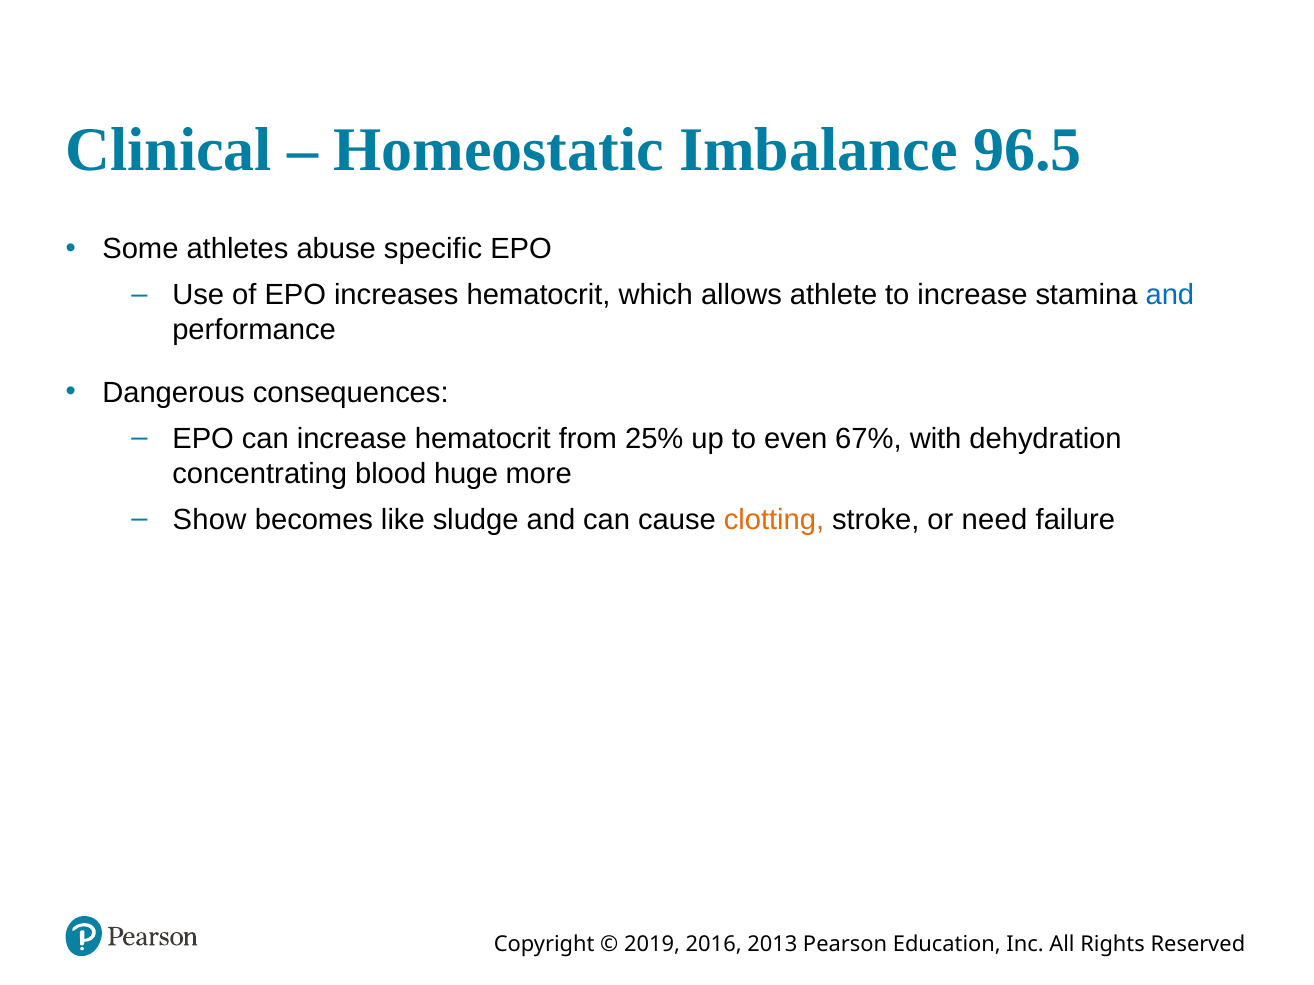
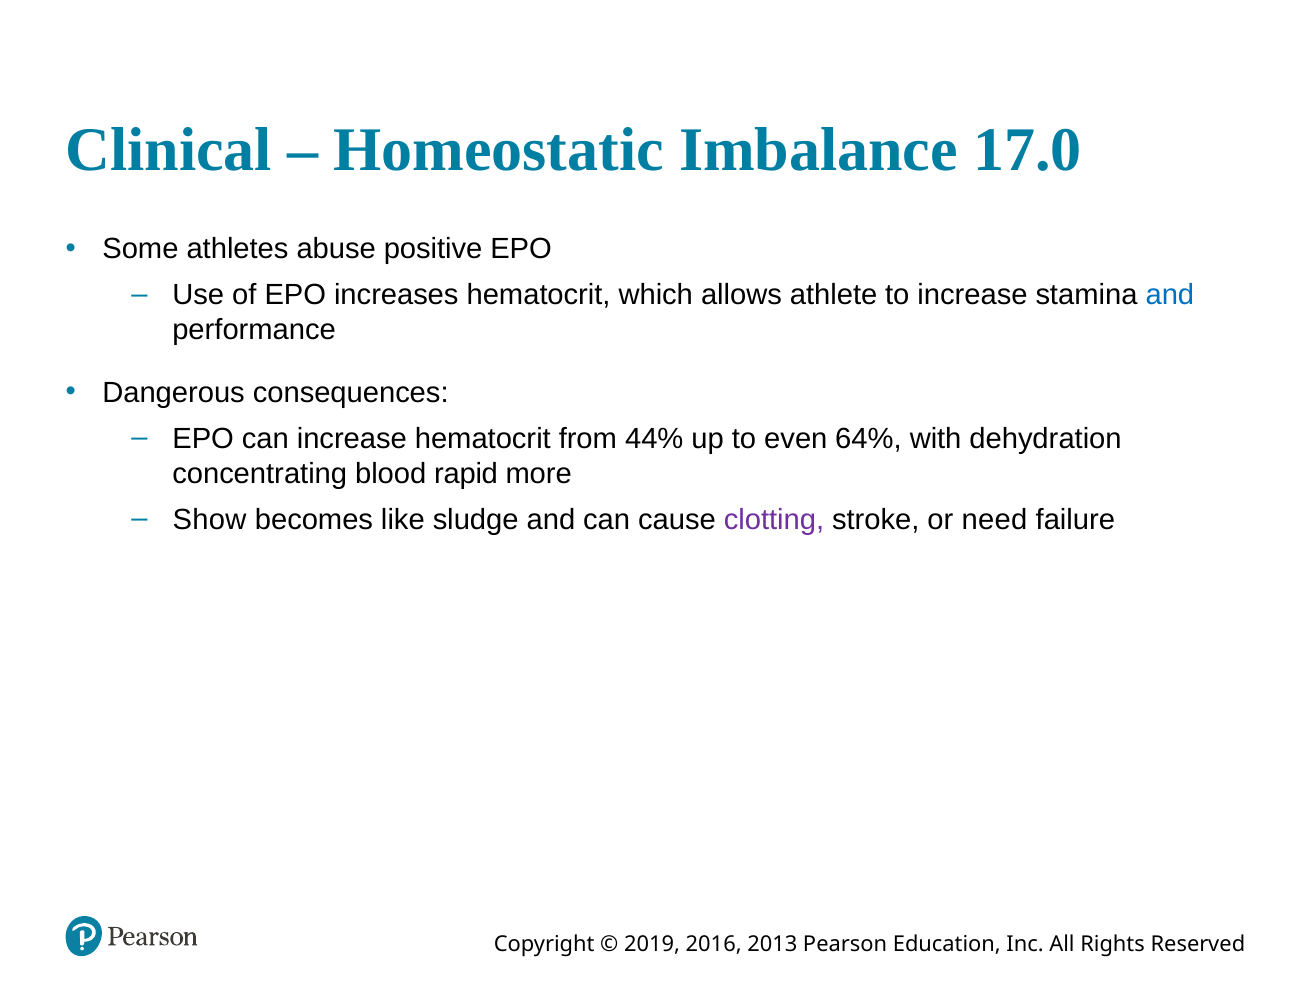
96.5: 96.5 -> 17.0 (1027, 150)
specific: specific -> positive (433, 249)
25%: 25% -> 44% (654, 439)
67%: 67% -> 64% (868, 439)
huge: huge -> rapid (466, 474)
clotting colour: orange -> purple (774, 520)
